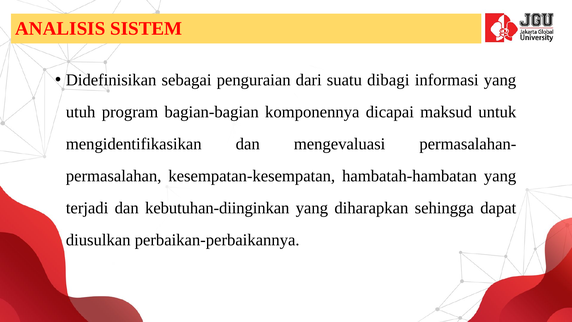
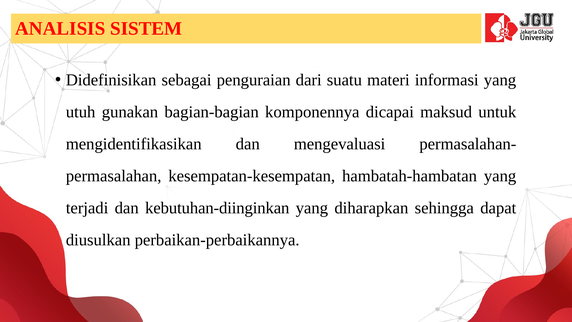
dibagi: dibagi -> materi (388, 80)
program: program -> gunakan (130, 112)
